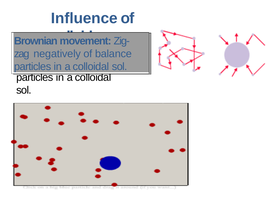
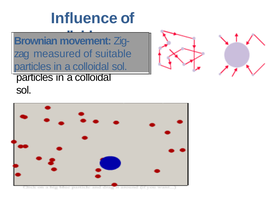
negatively: negatively -> measured (57, 54)
balance: balance -> suitable (113, 54)
